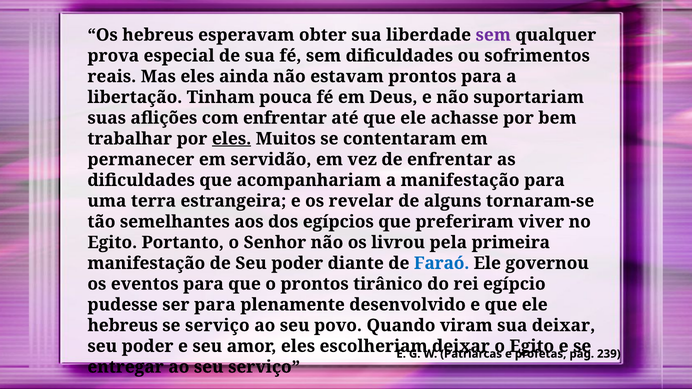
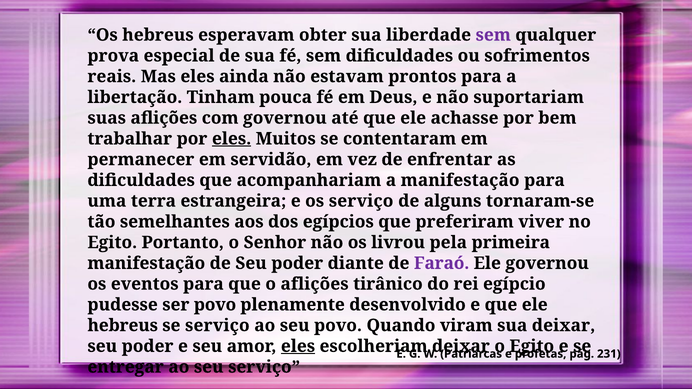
com enfrentar: enfrentar -> governou (285, 118)
os revelar: revelar -> serviço (361, 201)
Faraó colour: blue -> purple (442, 263)
o prontos: prontos -> aflições (315, 284)
ser para: para -> povo (215, 305)
eles underline: none -> present (298, 346)
239: 239 -> 231 (609, 354)
